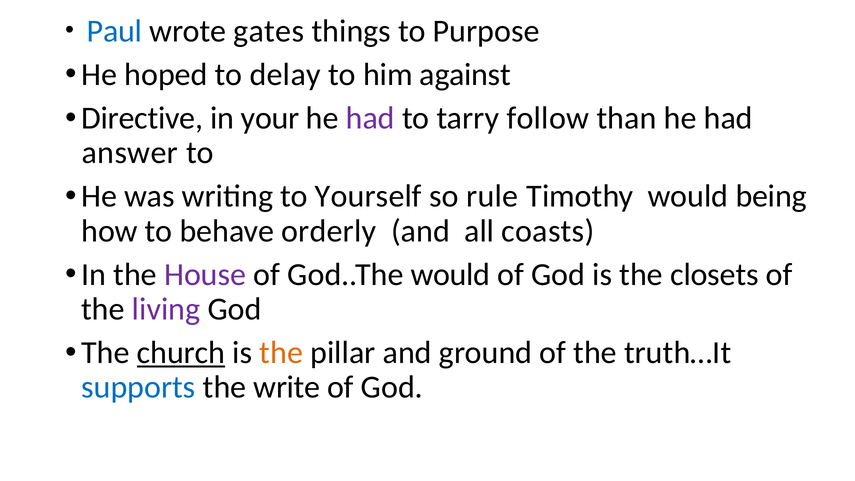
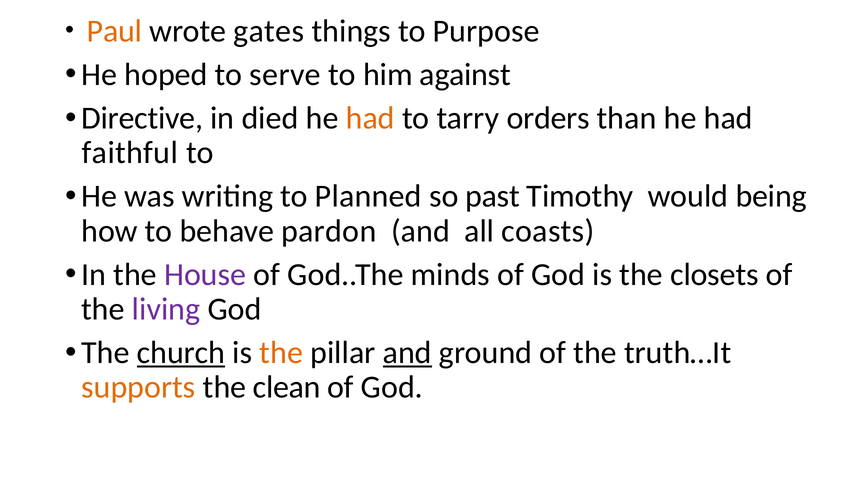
Paul colour: blue -> orange (115, 31)
delay: delay -> serve (285, 75)
your: your -> died (270, 118)
had colour: purple -> orange (370, 118)
follow: follow -> orders (548, 118)
answer: answer -> faithful (130, 153)
Yourself: Yourself -> Planned (368, 196)
rule: rule -> past (493, 196)
orderly: orderly -> pardon (329, 231)
God..The would: would -> minds (450, 274)
and underline: none -> present (407, 353)
supports colour: blue -> orange (138, 387)
write: write -> clean (287, 387)
